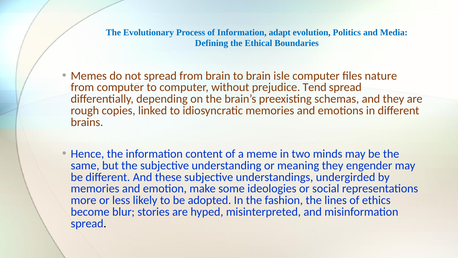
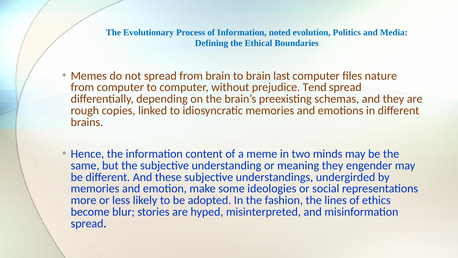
adapt: adapt -> noted (280, 32)
isle: isle -> last (282, 76)
